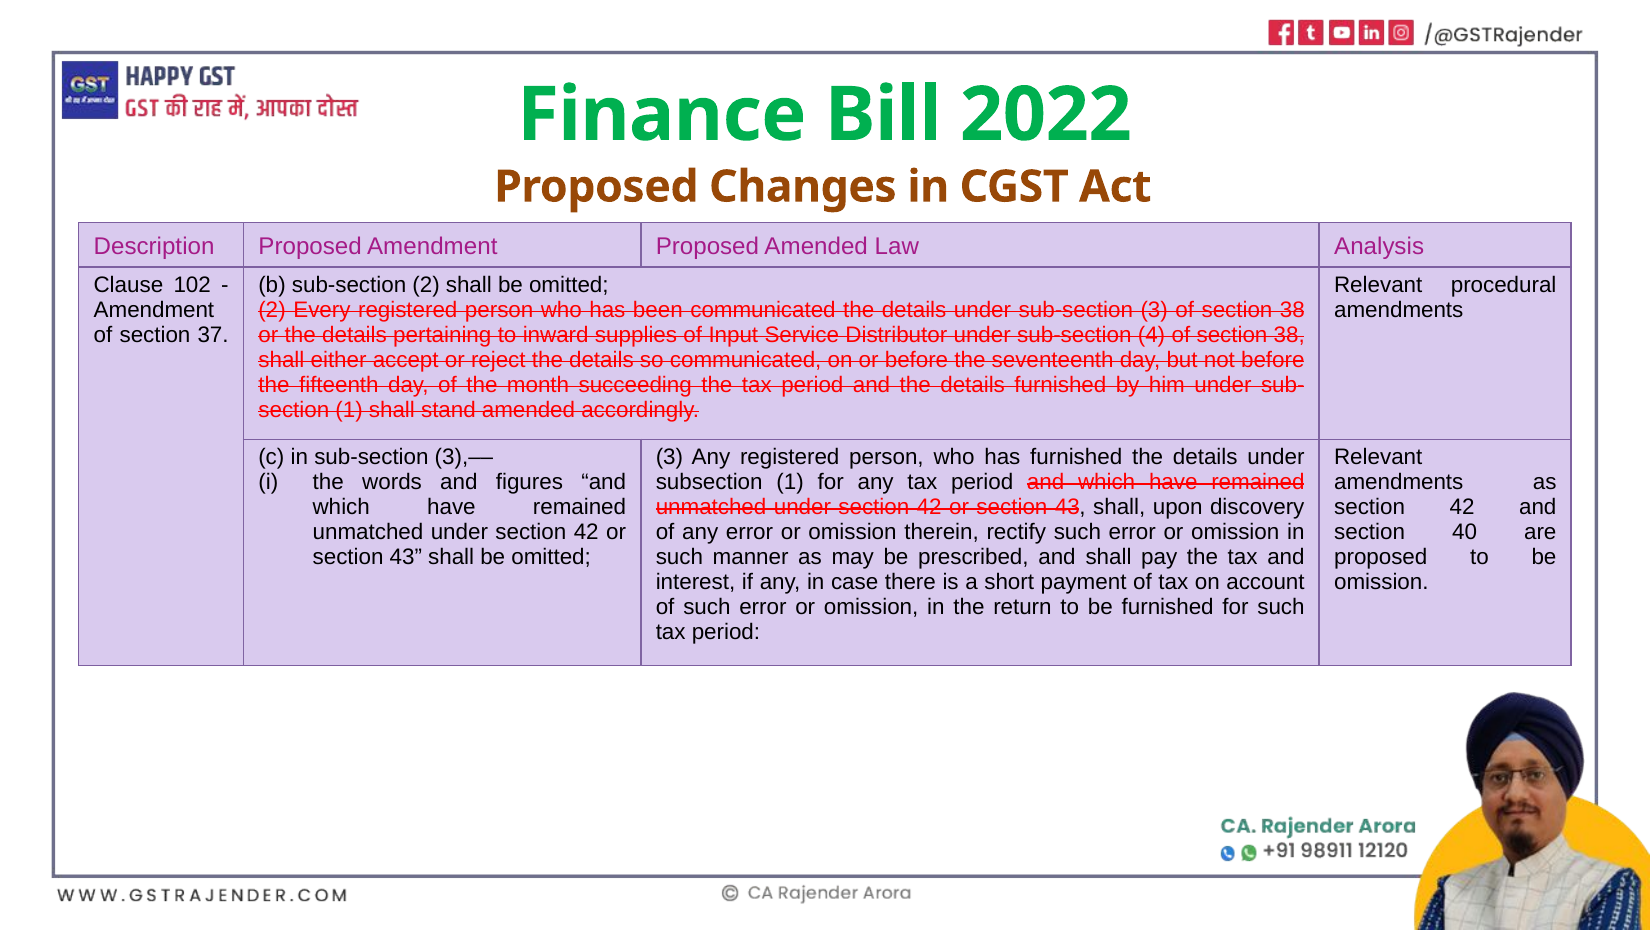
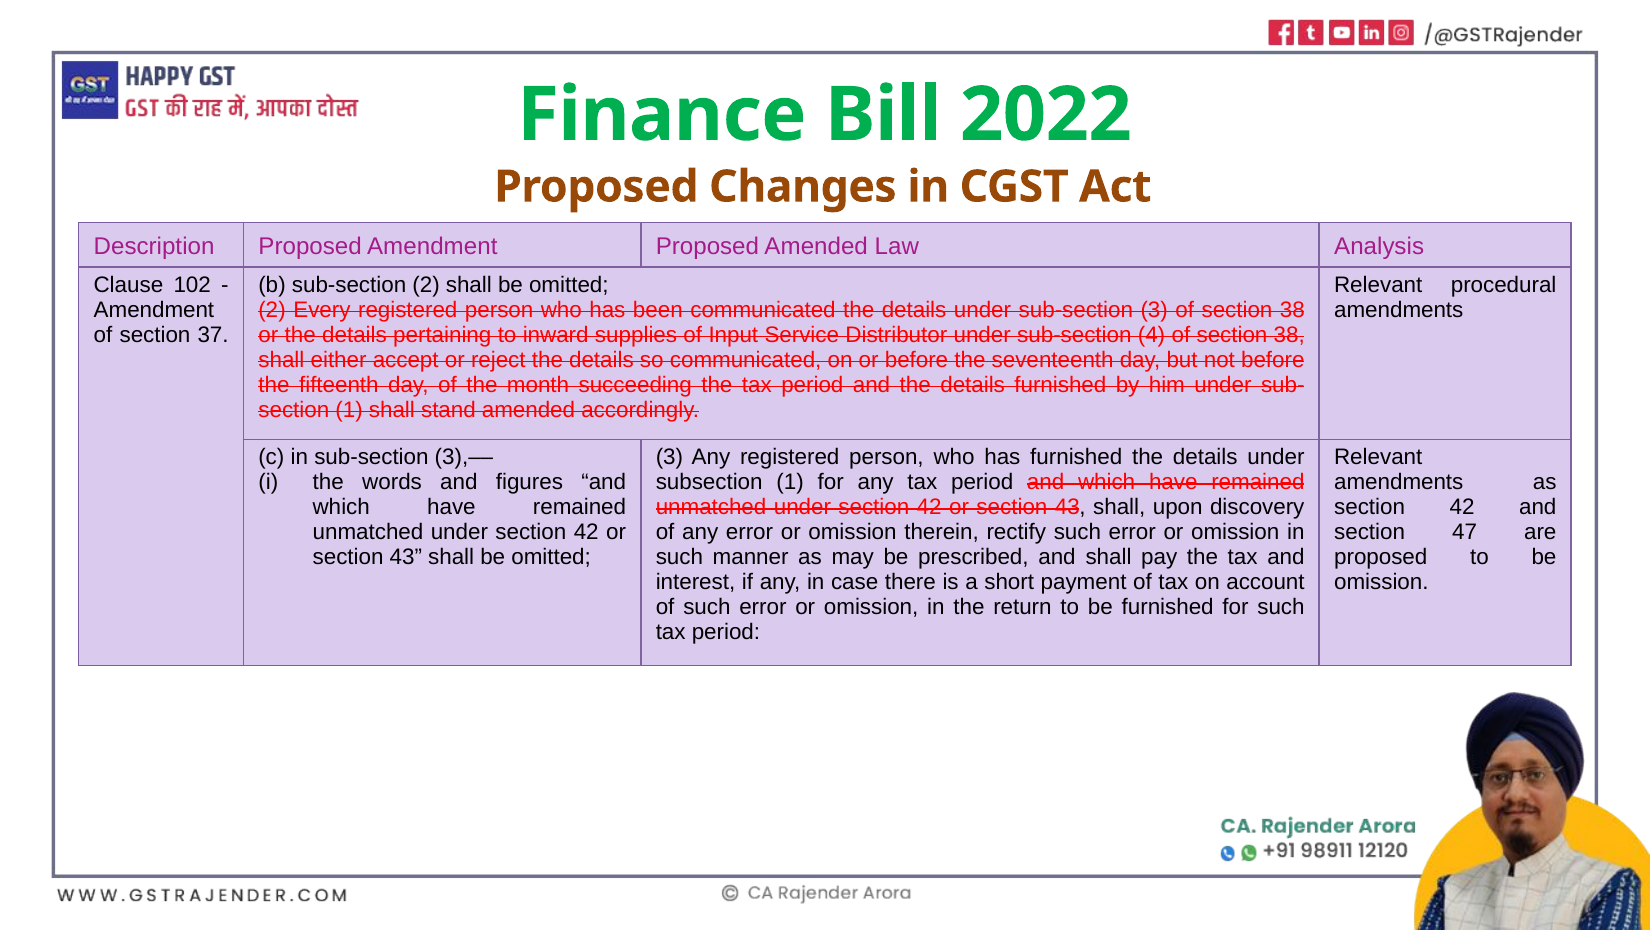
40: 40 -> 47 (1465, 533)
